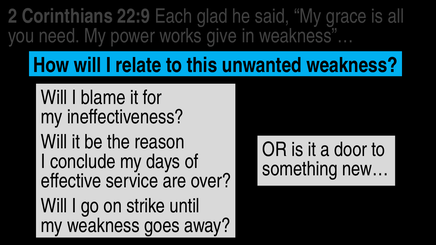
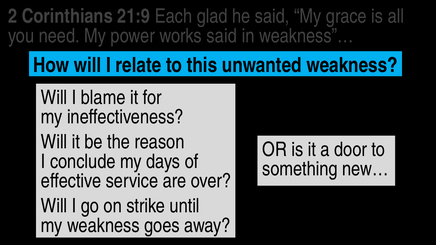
22:9: 22:9 -> 21:9 (134, 16)
works give: give -> said (222, 36)
